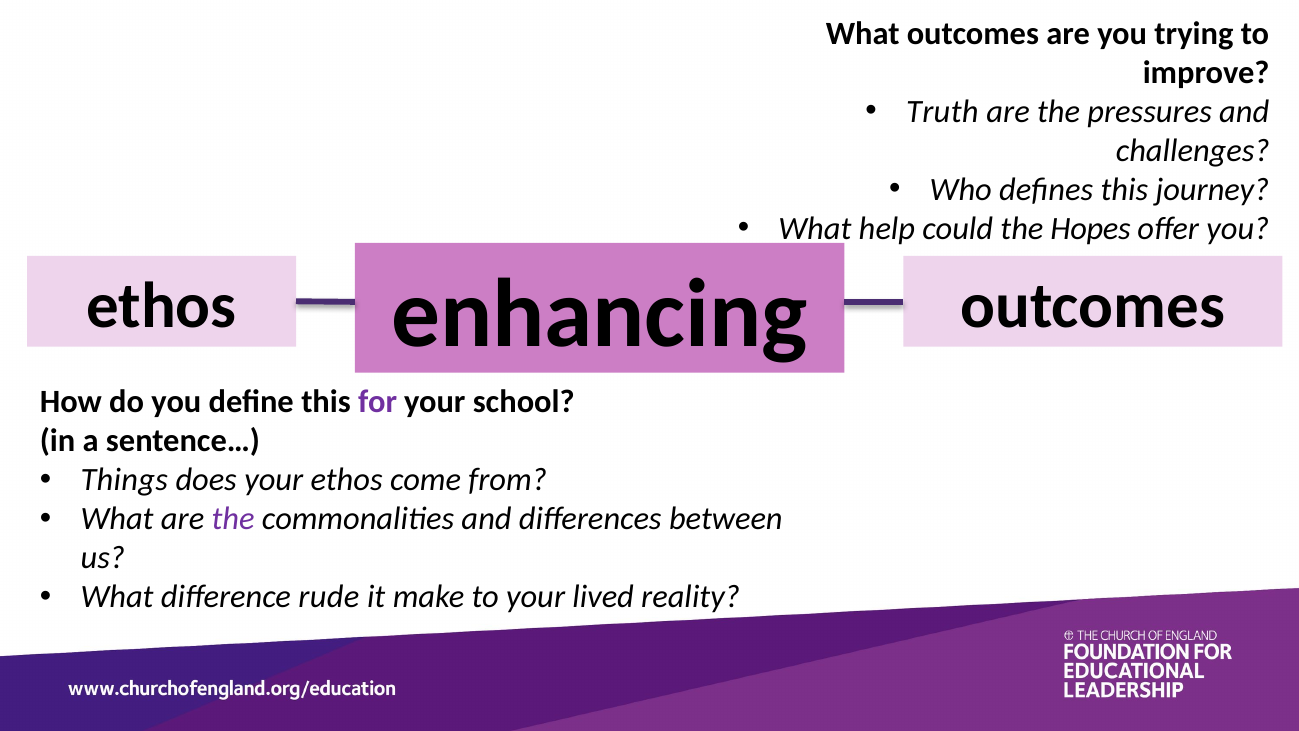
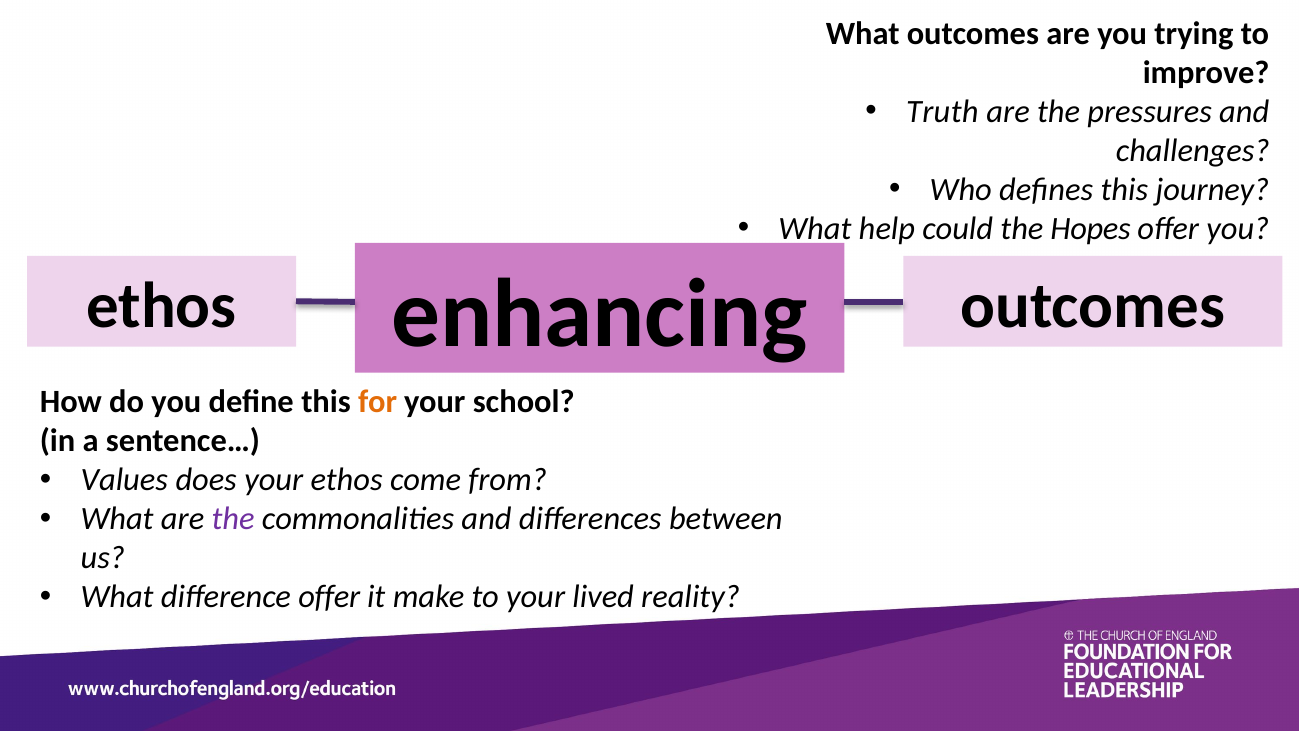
for colour: purple -> orange (378, 402)
Things: Things -> Values (124, 480)
difference rude: rude -> offer (329, 597)
